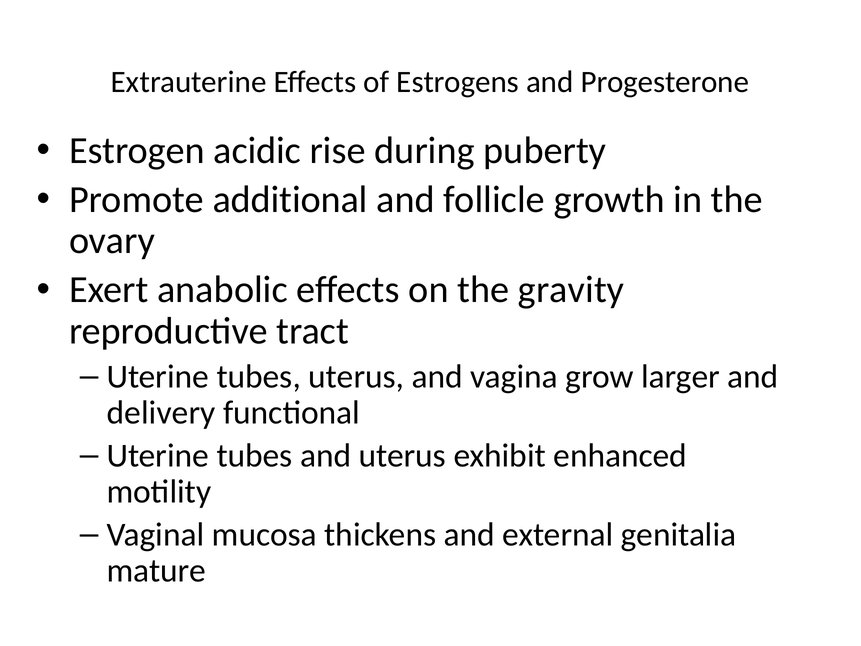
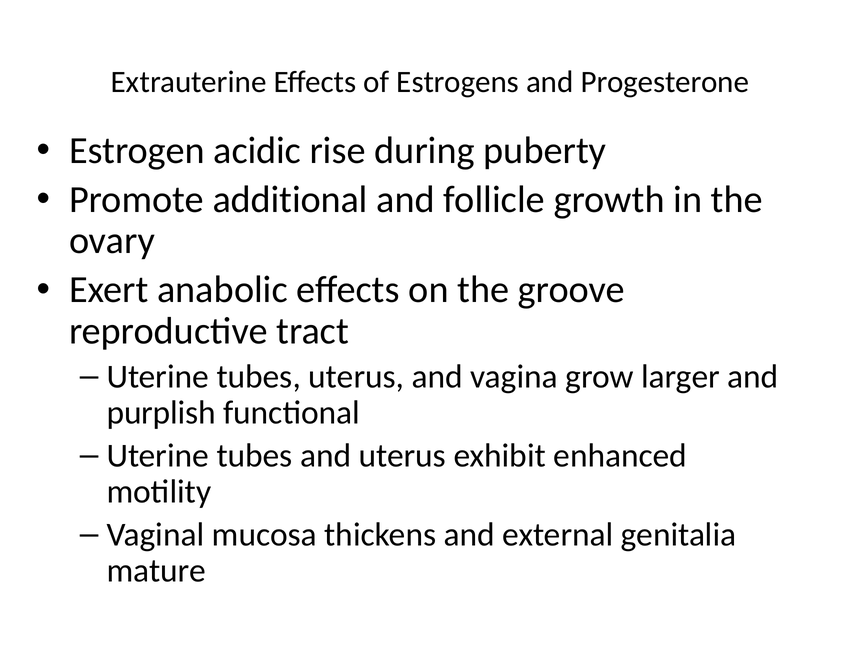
gravity: gravity -> groove (571, 290)
delivery: delivery -> purplish (161, 413)
